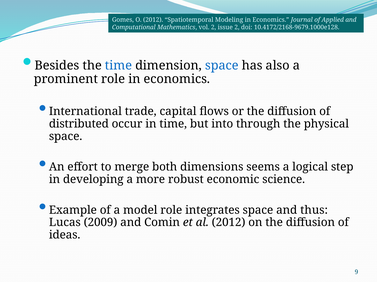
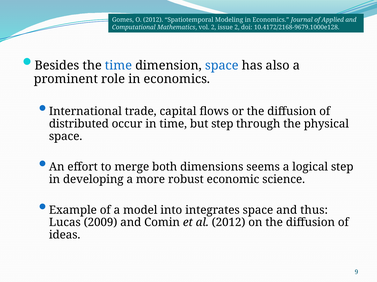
but into: into -> step (222, 124)
model role: role -> into (171, 211)
